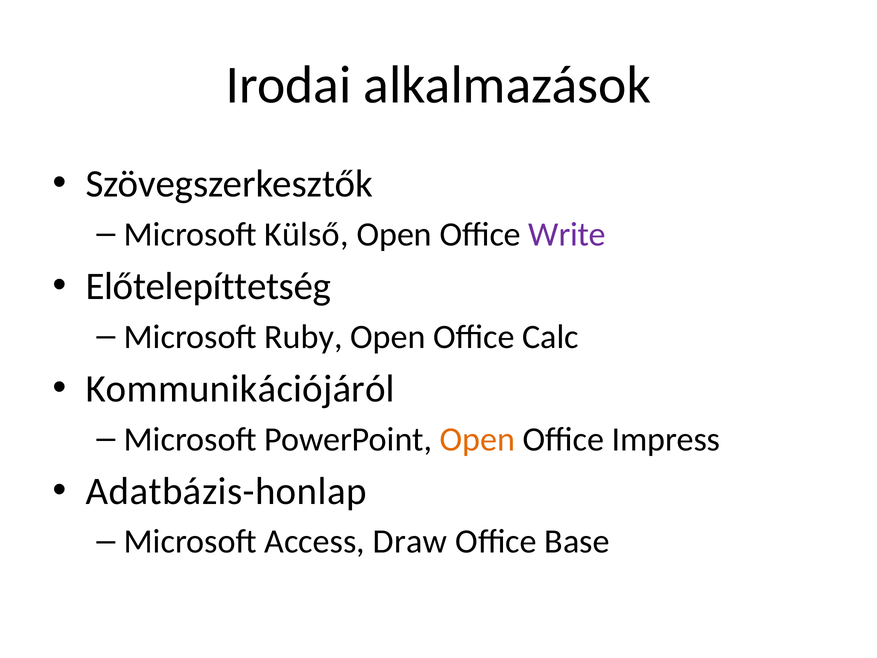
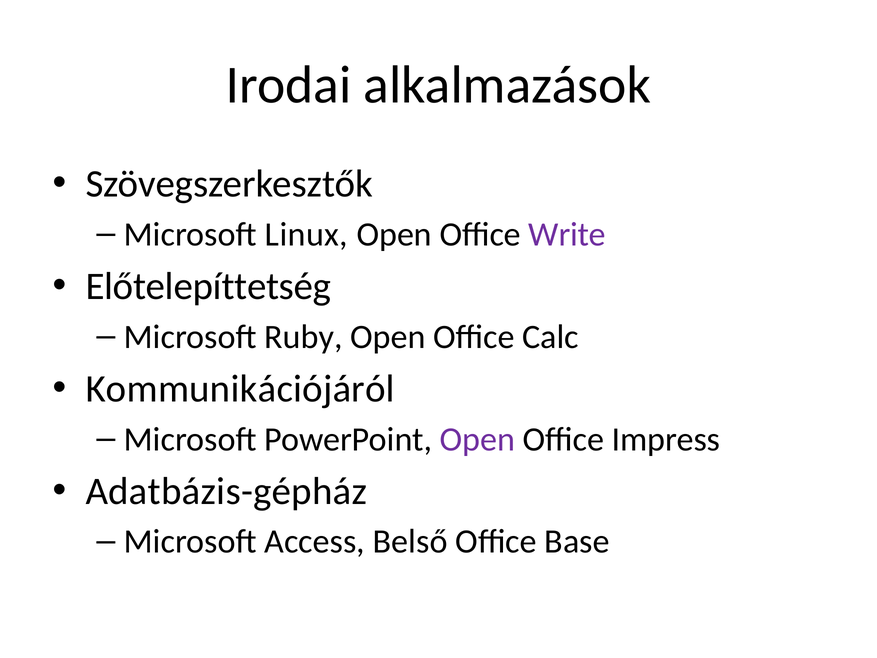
Külső: Külső -> Linux (306, 234)
Open colour: orange -> purple (477, 439)
Adatbázis-honlap: Adatbázis-honlap -> Adatbázis-gépház (226, 491)
Draw: Draw -> Belső (410, 541)
